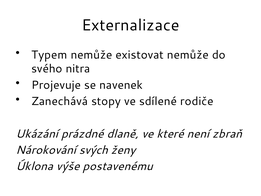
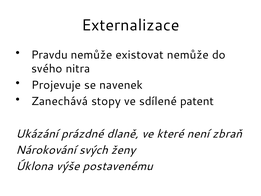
Typem: Typem -> Pravdu (49, 55)
rodiče: rodiče -> patent (197, 101)
